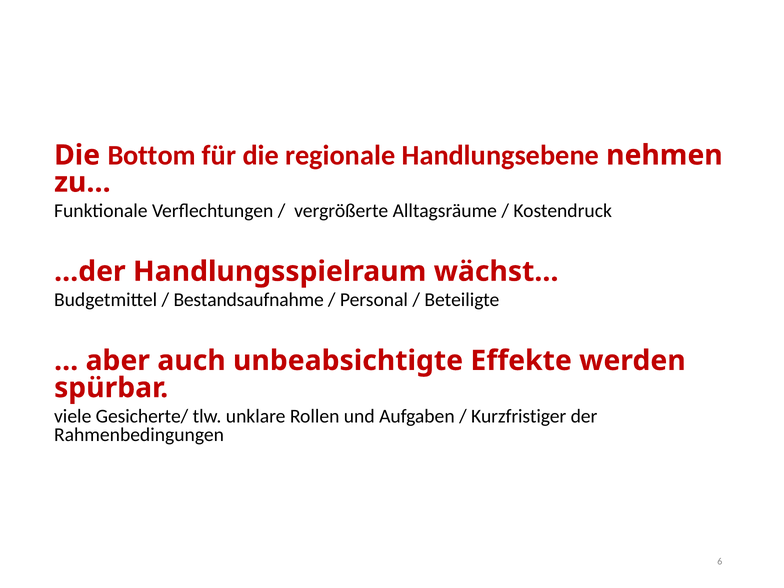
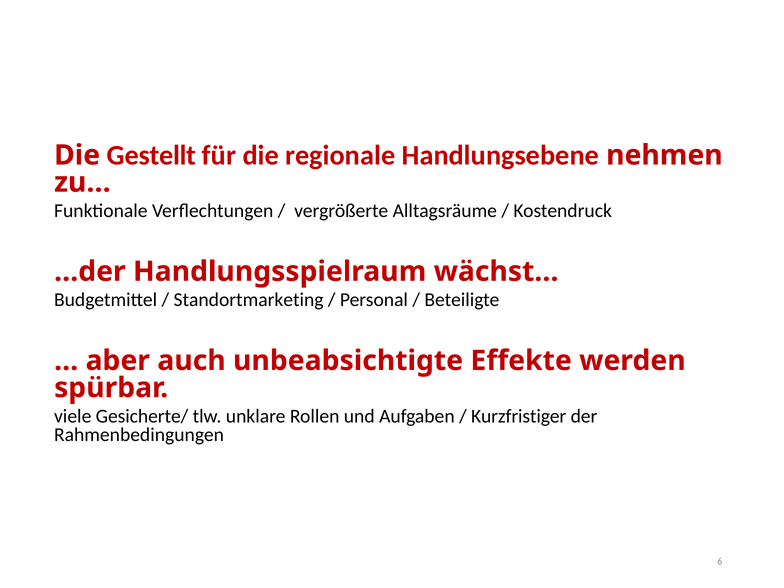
Bottom: Bottom -> Gestellt (152, 155)
Bestandsaufnahme: Bestandsaufnahme -> Standortmarketing (249, 300)
